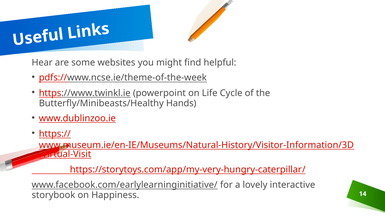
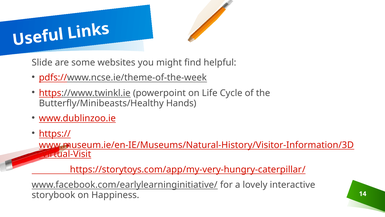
Hear: Hear -> Slide (42, 62)
